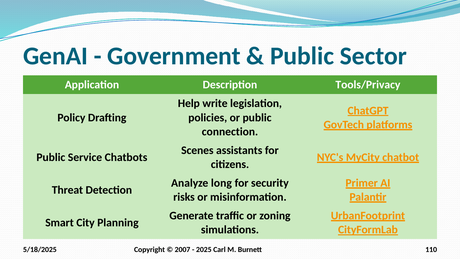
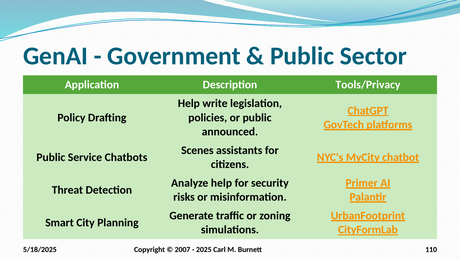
connection: connection -> announced (230, 131)
Analyze long: long -> help (221, 183)
